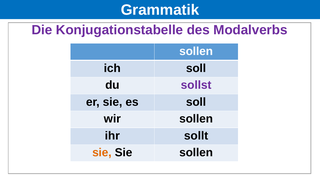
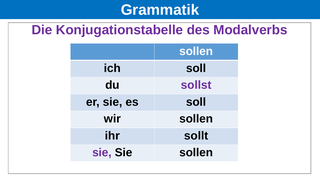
sie colour: orange -> purple (102, 153)
